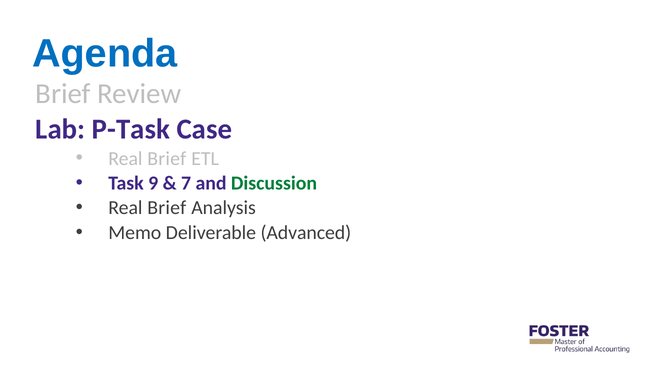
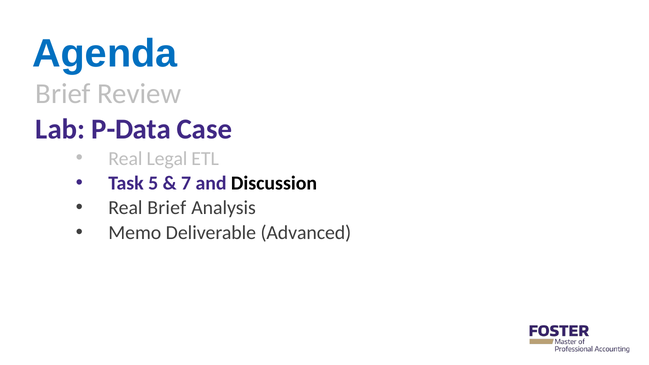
P-Task: P-Task -> P-Data (131, 129)
Brief: Brief -> Legal (167, 159)
9: 9 -> 5 (153, 183)
Discussion colour: green -> black (274, 183)
